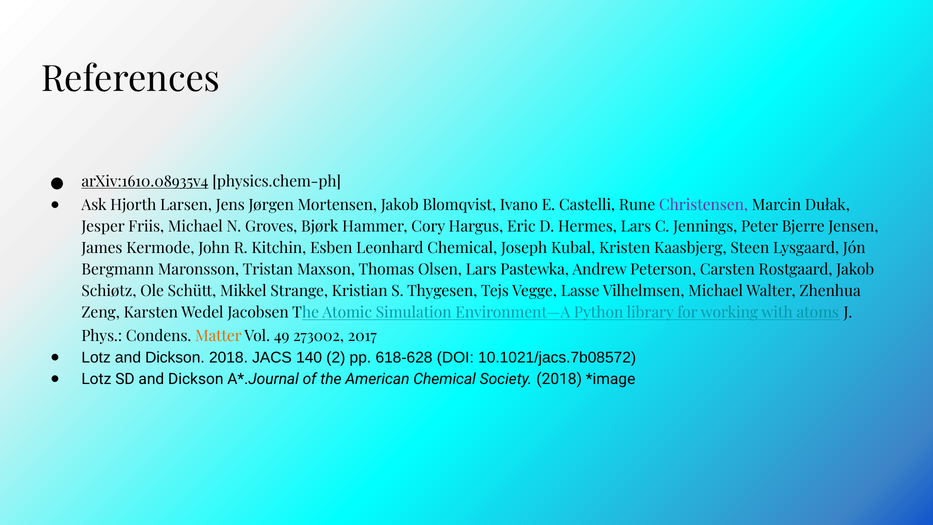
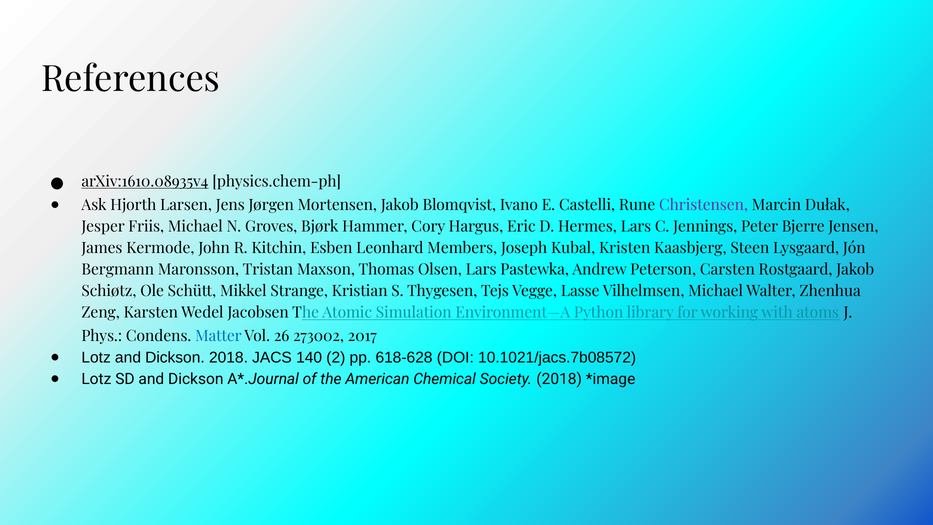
Leonhard Chemical: Chemical -> Members (462, 248)
Matter colour: orange -> blue (218, 336)
49: 49 -> 26 (282, 336)
